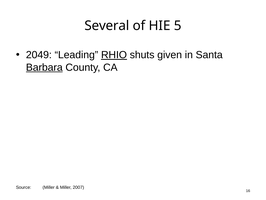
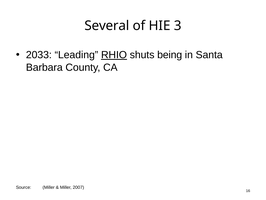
5: 5 -> 3 (178, 26)
2049: 2049 -> 2033 (39, 55)
given: given -> being (170, 55)
Barbara underline: present -> none (44, 67)
